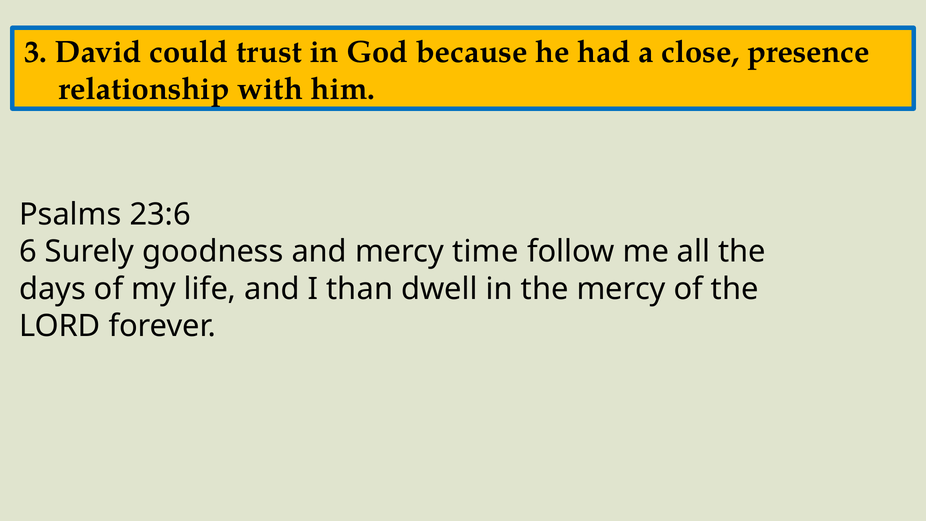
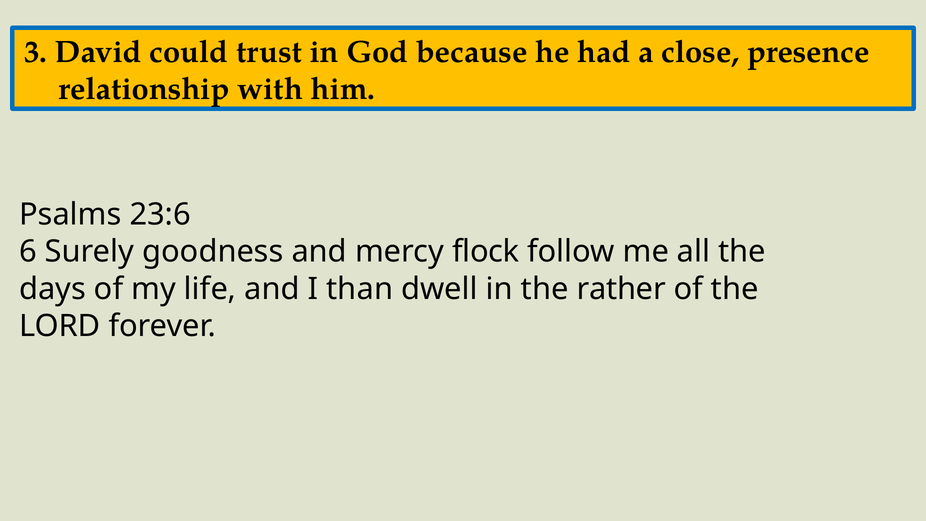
time: time -> flock (486, 252)
the mercy: mercy -> rather (621, 289)
